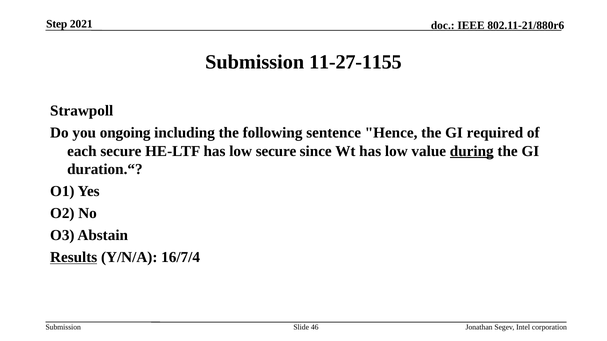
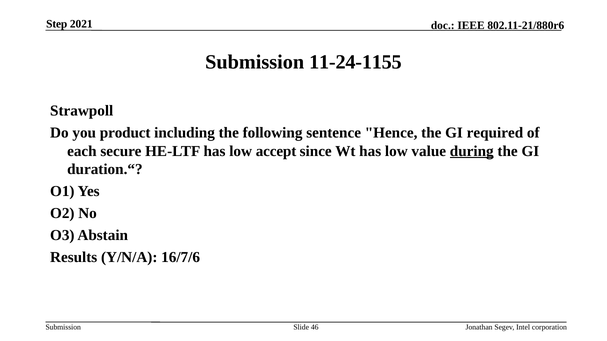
11-27-1155: 11-27-1155 -> 11-24-1155 (355, 62)
ongoing: ongoing -> product (125, 133)
low secure: secure -> accept (276, 151)
Results underline: present -> none (74, 258)
16/7/4: 16/7/4 -> 16/7/6 (181, 258)
